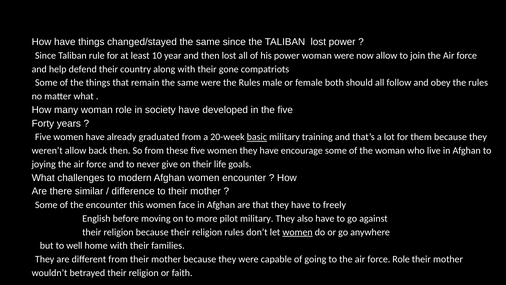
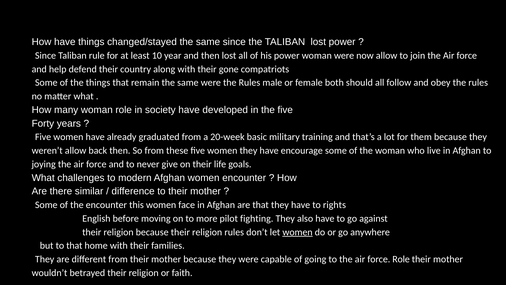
basic underline: present -> none (257, 137)
freely: freely -> rights (334, 205)
pilot military: military -> fighting (257, 218)
to well: well -> that (74, 245)
